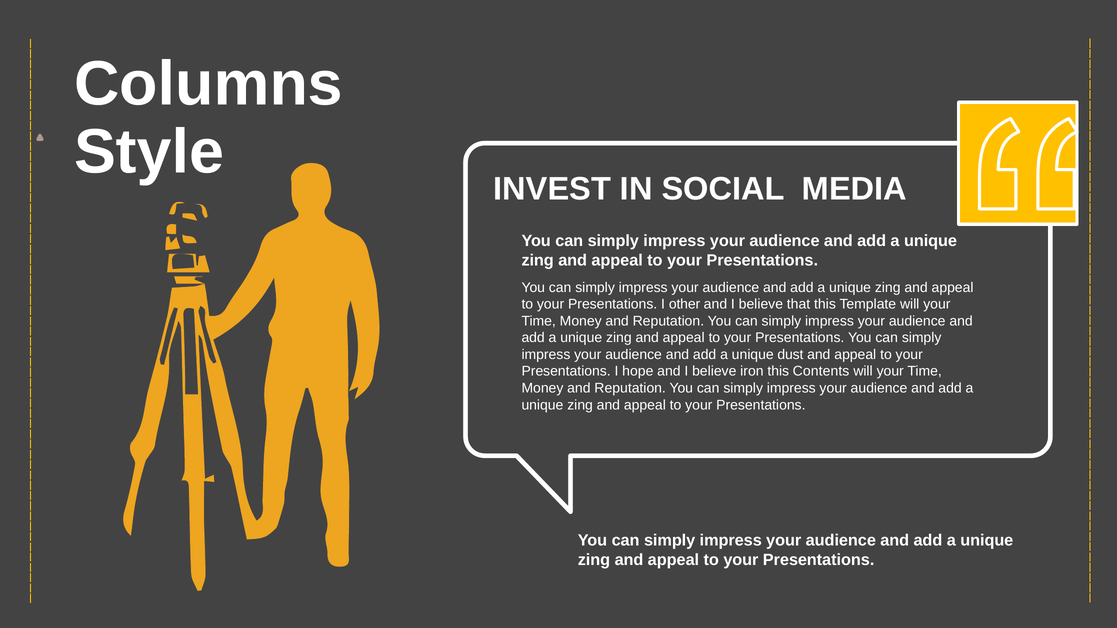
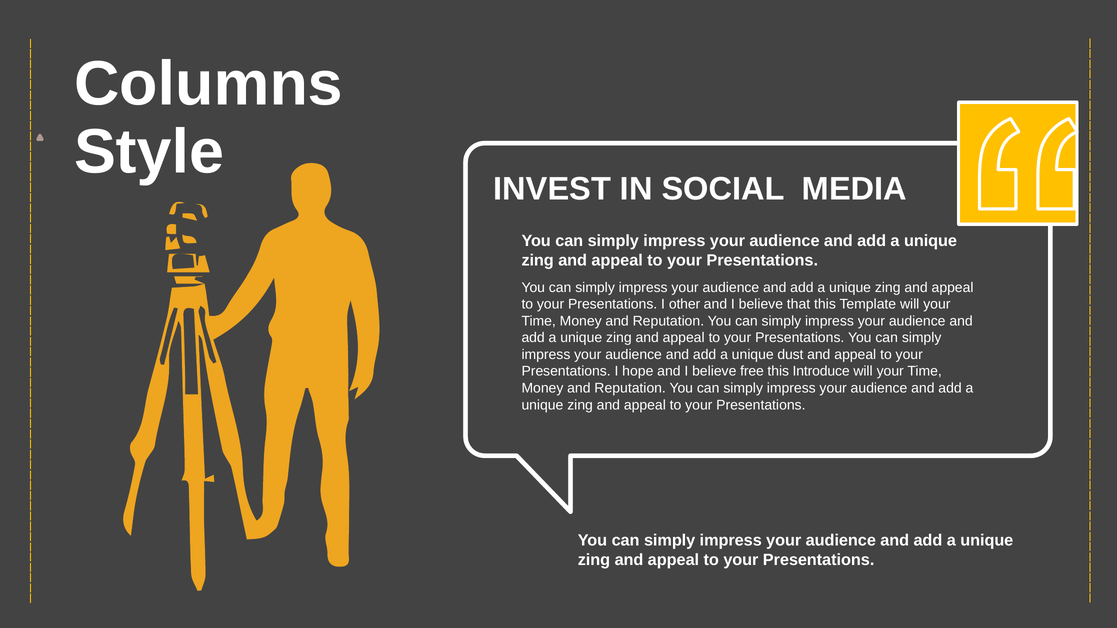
iron: iron -> free (752, 372)
Contents: Contents -> Introduce (821, 372)
